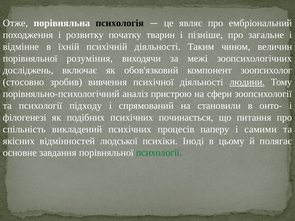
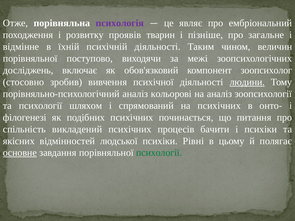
психологія colour: black -> purple (120, 23)
початку: початку -> проявів (125, 35)
розуміння: розуміння -> поступово (90, 59)
пристрою: пристрою -> кольорові (171, 94)
на сфери: сфери -> аналіз (219, 94)
підходу: підходу -> шляхом (86, 106)
на становили: становили -> психічних (219, 106)
паперу: паперу -> бачити (215, 129)
і самими: самими -> психіки (261, 129)
Іноді: Іноді -> Рівні (193, 141)
основне underline: none -> present (20, 153)
